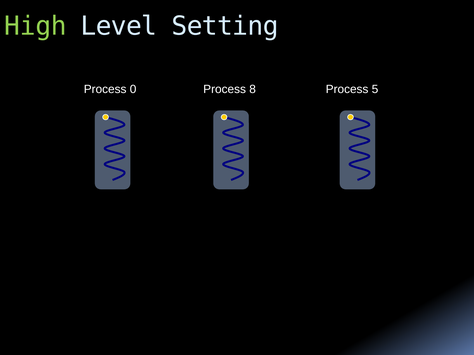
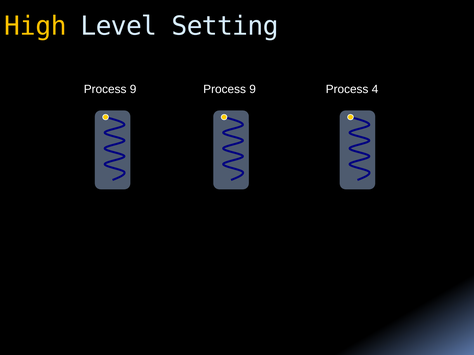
High colour: light green -> yellow (35, 26)
0: 0 -> 9 (133, 89)
8: 8 -> 9 (253, 89)
5: 5 -> 4 (375, 89)
